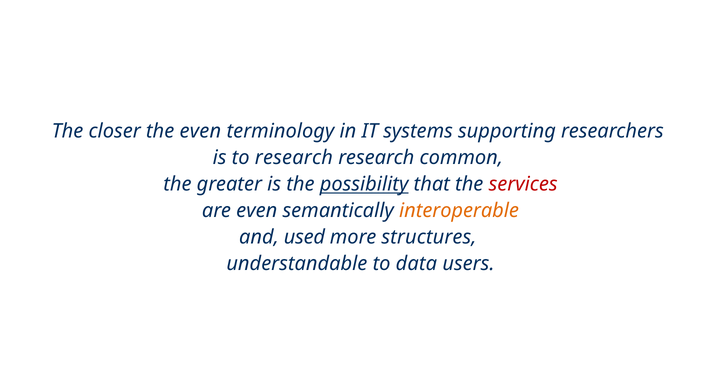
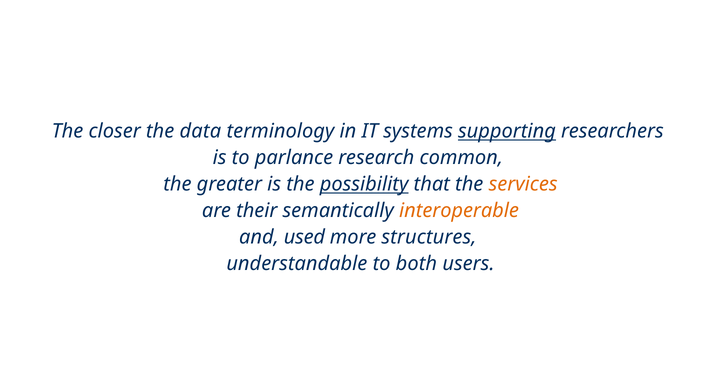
the even: even -> data (200, 131)
supporting underline: none -> present (507, 131)
to research: research -> parlance (294, 158)
services colour: red -> orange (523, 184)
are even: even -> their (257, 211)
data: data -> both (416, 263)
